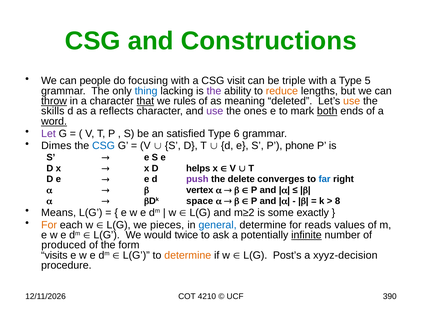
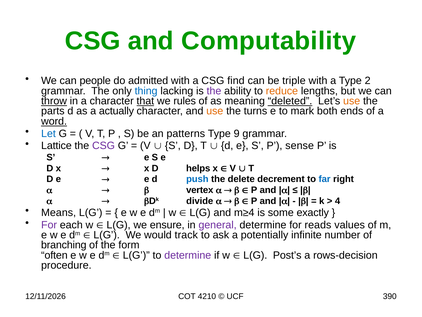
Constructions: Constructions -> Computability (269, 41)
focusing: focusing -> admitted (148, 81)
visit: visit -> find (236, 81)
5: 5 -> 2 (368, 81)
deleted underline: none -> present (290, 101)
skills: skills -> parts (53, 111)
reflects: reflects -> actually (116, 111)
use colour: purple -> orange (215, 111)
ones: ones -> turns (256, 111)
both underline: present -> none (327, 111)
Let colour: purple -> blue (48, 133)
satisfied: satisfied -> patterns (186, 133)
6: 6 -> 9 (237, 133)
Dimes: Dimes -> Lattice (56, 146)
CSG colour: blue -> purple (104, 146)
phone: phone -> sense (300, 146)
push colour: purple -> blue (197, 179)
converges: converges -> decrement (281, 179)
space: space -> divide (200, 201)
8: 8 -> 4 (338, 201)
m≥2: m≥2 -> m≥4 (244, 212)
For colour: orange -> purple (49, 225)
pieces: pieces -> ensure (167, 225)
general colour: blue -> purple (218, 225)
twice: twice -> track (186, 235)
infinite underline: present -> none (306, 235)
produced: produced -> branching (64, 245)
visits: visits -> often (54, 255)
determine colour: orange -> purple (188, 255)
xyyz-decision: xyyz-decision -> rows-decision (345, 255)
